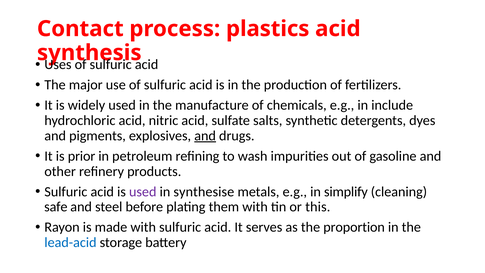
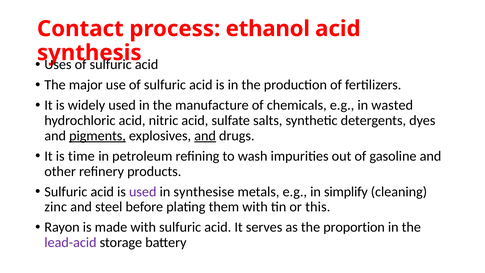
plastics: plastics -> ethanol (268, 29)
include: include -> wasted (392, 105)
pigments underline: none -> present (97, 136)
prior: prior -> time (81, 156)
safe: safe -> zinc (56, 207)
lead-acid colour: blue -> purple (70, 242)
